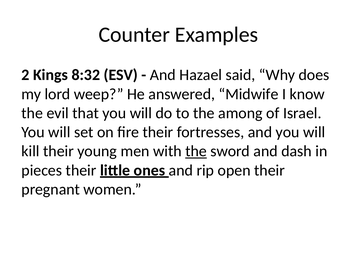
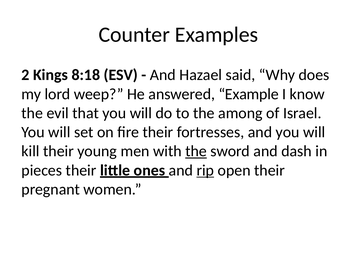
8:32: 8:32 -> 8:18 (86, 75)
Midwife: Midwife -> Example (249, 94)
rip underline: none -> present (205, 170)
